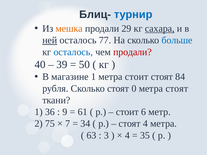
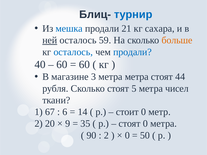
мешка colour: orange -> blue (69, 29)
29: 29 -> 21 (126, 29)
сахара underline: present -> none (160, 29)
77: 77 -> 59 (105, 40)
больше colour: blue -> orange (177, 40)
продали colour: red -> blue (132, 52)
39: 39 -> 60 (62, 65)
50: 50 -> 60 (84, 65)
магазине 1: 1 -> 3 (94, 77)
метра стоит: стоит -> метра (137, 77)
84: 84 -> 44 (180, 77)
0: 0 -> 5 (134, 89)
метра стоят: стоят -> чисел (177, 89)
36: 36 -> 67 (50, 112)
9: 9 -> 6 (65, 112)
61: 61 -> 14 (83, 112)
стоит 6: 6 -> 0 (144, 112)
75: 75 -> 20 (50, 124)
7: 7 -> 9 (68, 124)
34: 34 -> 35 (85, 124)
стоят 4: 4 -> 0 (145, 124)
63: 63 -> 90 (91, 136)
3: 3 -> 2 (106, 136)
4: 4 -> 0 (127, 136)
35: 35 -> 50 (145, 136)
